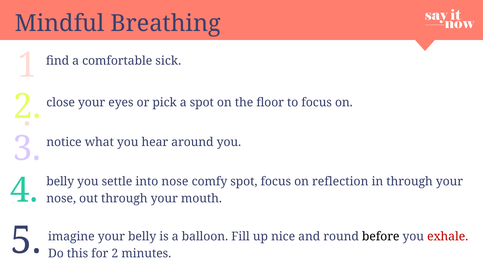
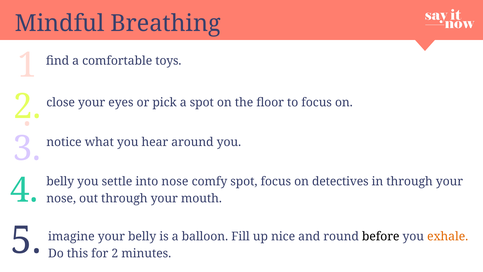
sick: sick -> toys (168, 61)
reflection: reflection -> detectives (340, 181)
exhale colour: red -> orange (448, 236)
